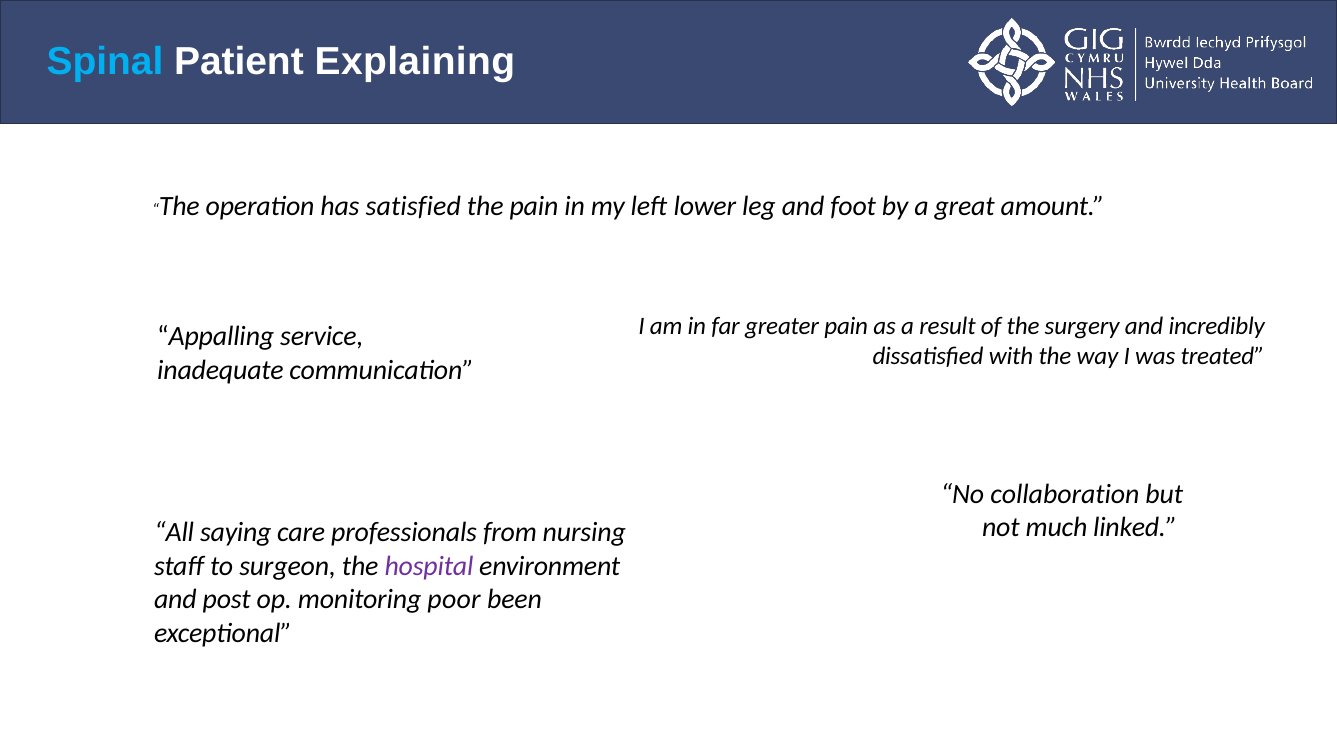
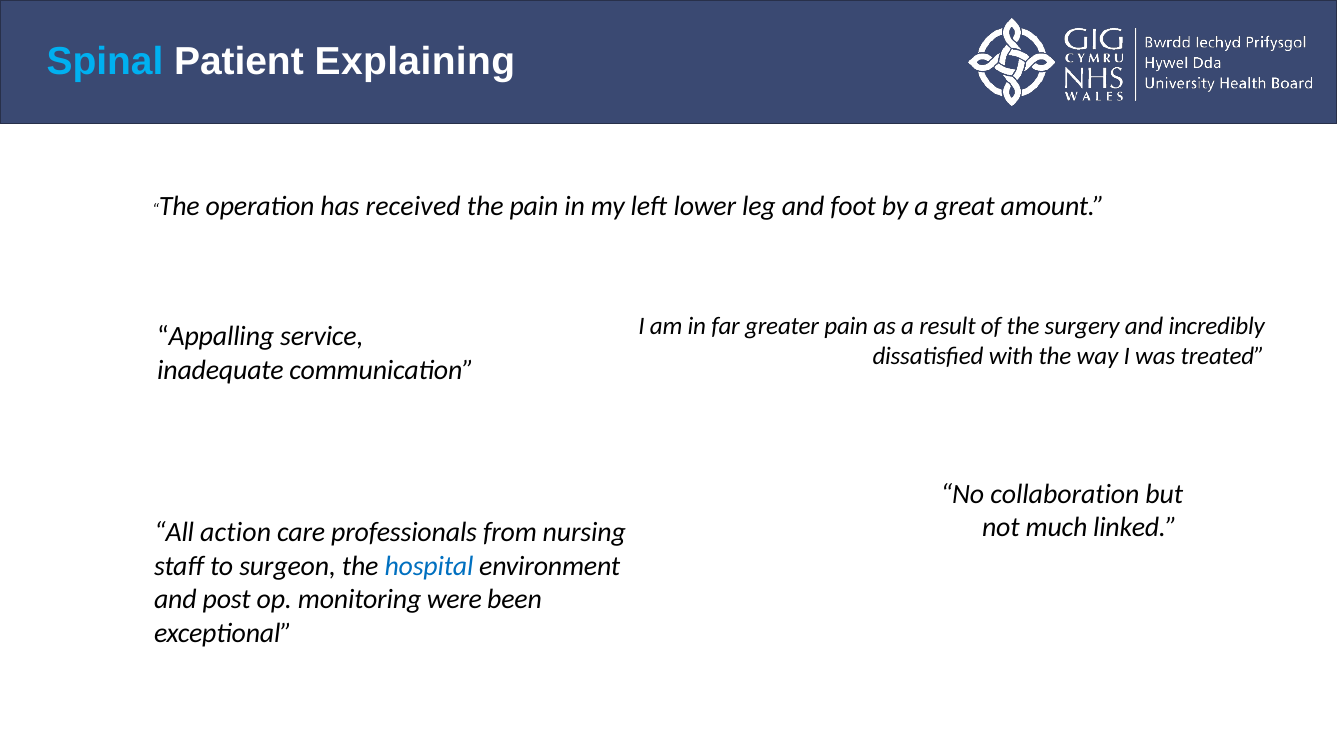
satisfied: satisfied -> received (413, 206)
saying: saying -> action (236, 533)
hospital colour: purple -> blue (429, 566)
poor: poor -> were (454, 600)
